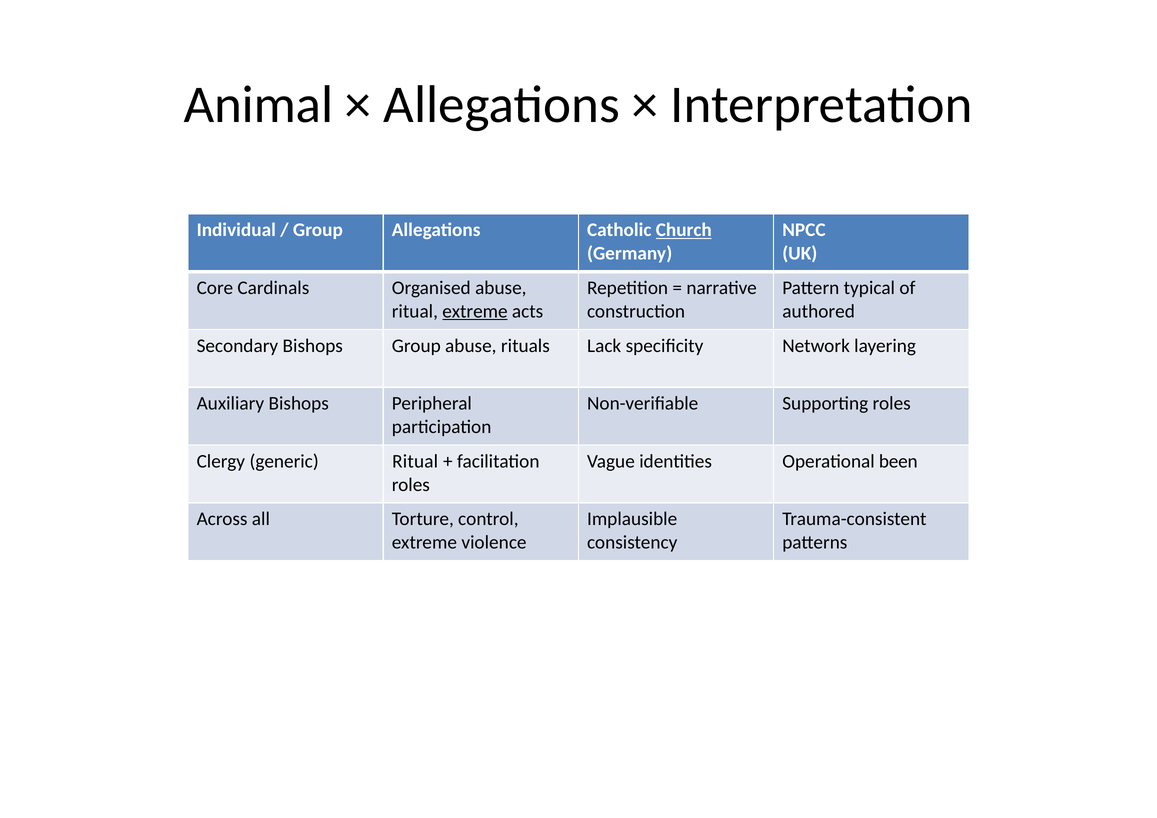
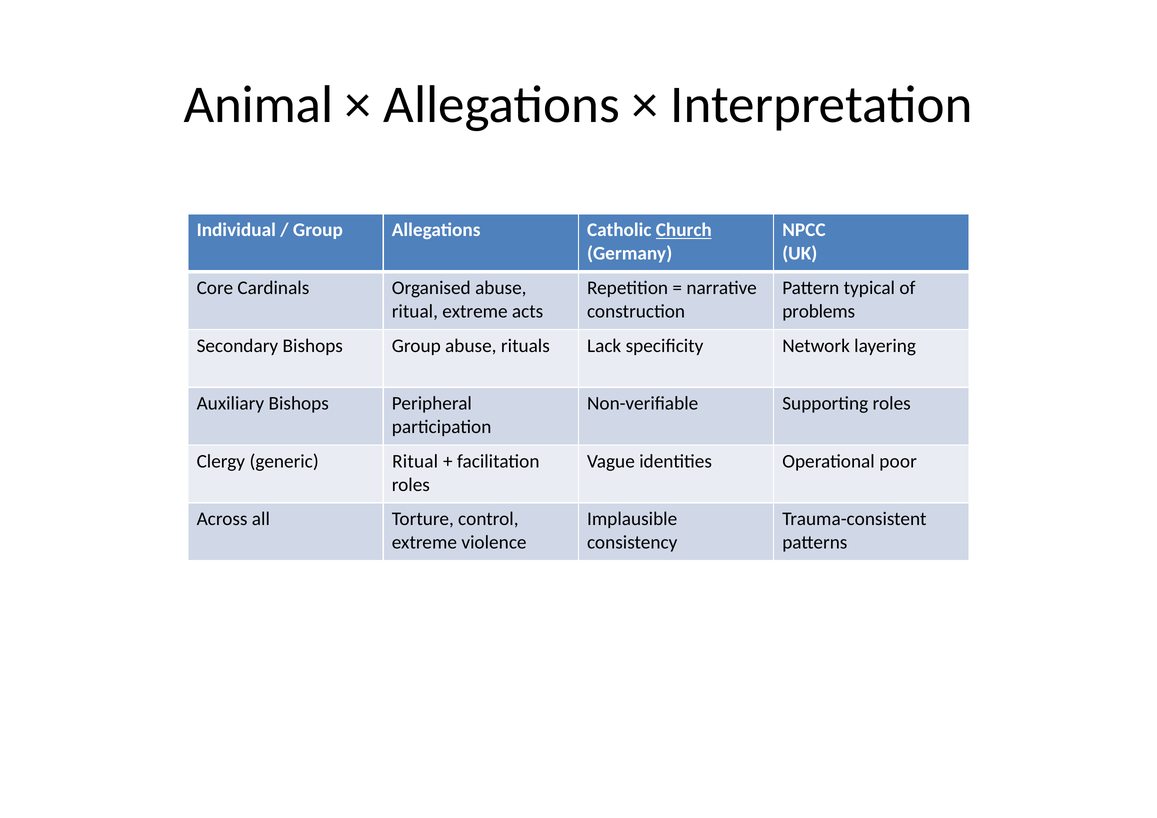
extreme underline: present -> none (475, 311)
authored: authored -> problems (819, 311)
been: been -> poor (898, 461)
